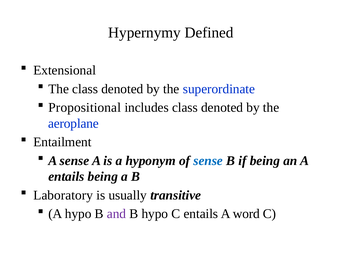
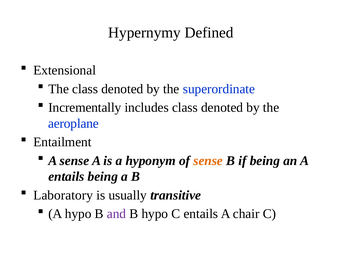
Propositional: Propositional -> Incrementally (85, 108)
sense colour: blue -> orange (208, 161)
word: word -> chair (246, 214)
